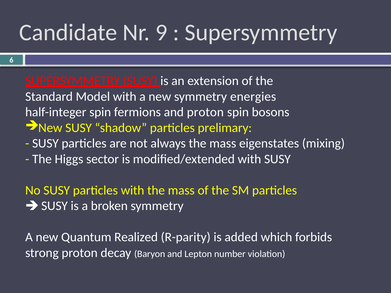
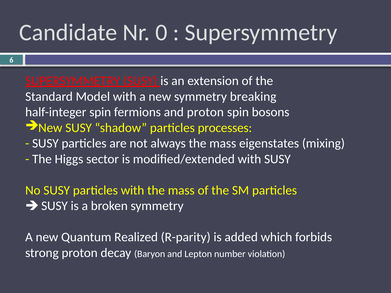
9: 9 -> 0 (161, 33)
energies: energies -> breaking (253, 97)
prelimary: prelimary -> processes (225, 128)
